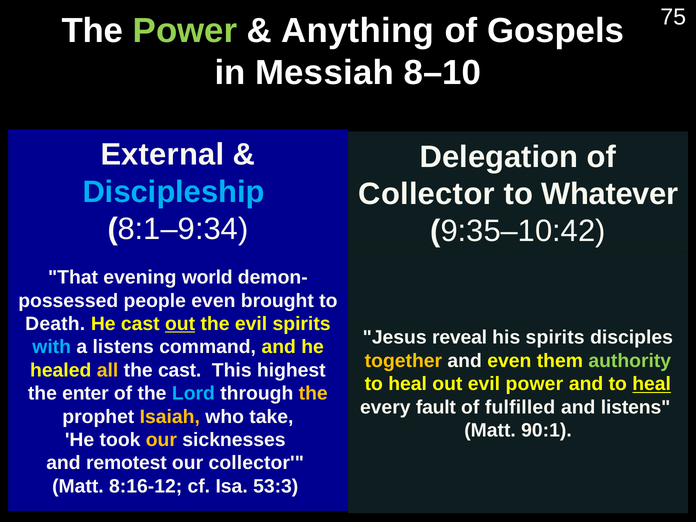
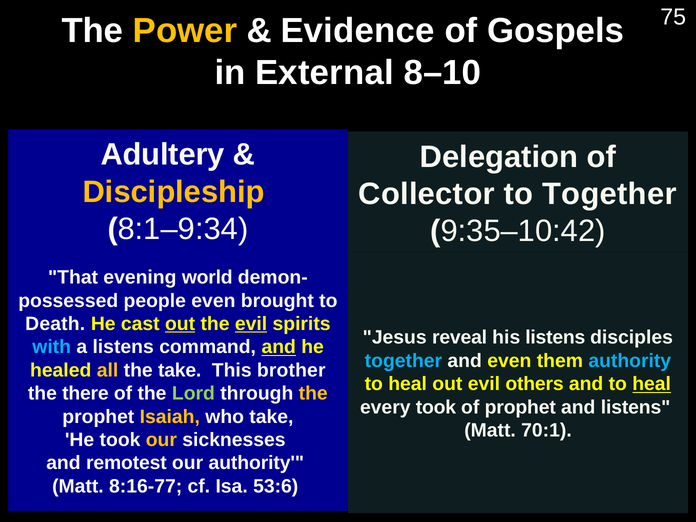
Power colour: light green -> yellow (185, 31)
Anything: Anything -> Evidence (358, 31)
Messiah: Messiah -> External (324, 73)
External: External -> Adultery (163, 155)
Discipleship colour: light blue -> yellow (174, 192)
to Whatever: Whatever -> Together (609, 194)
evil underline: none -> present (251, 324)
his spirits: spirits -> listens (555, 338)
and underline: none -> present (279, 347)
together colour: yellow -> light blue (403, 361)
authority colour: light green -> light blue (630, 361)
the cast: cast -> take (180, 370)
highest: highest -> brother (291, 370)
evil power: power -> others (535, 384)
enter: enter -> there (85, 393)
Lord colour: light blue -> light green (193, 393)
every fault: fault -> took (436, 407)
of fulfilled: fulfilled -> prophet (520, 407)
90:1: 90:1 -> 70:1 (546, 430)
our collector: collector -> authority (256, 463)
8:16-12: 8:16-12 -> 8:16-77 (146, 486)
53:3: 53:3 -> 53:6 (276, 486)
